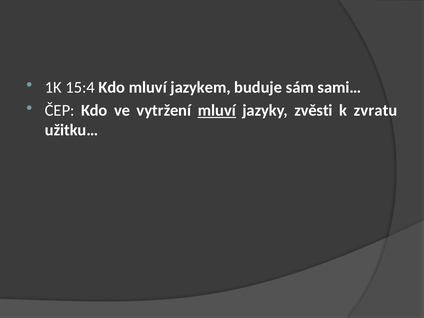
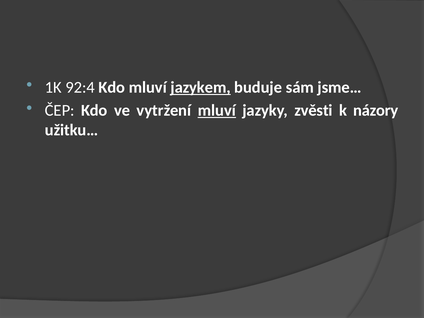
15:4: 15:4 -> 92:4 (80, 87)
jazykem underline: none -> present (201, 87)
sami…: sami… -> jsme… (339, 87)
zvratu: zvratu -> názory (376, 110)
